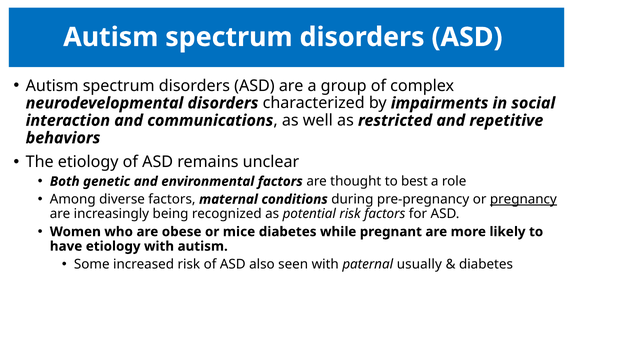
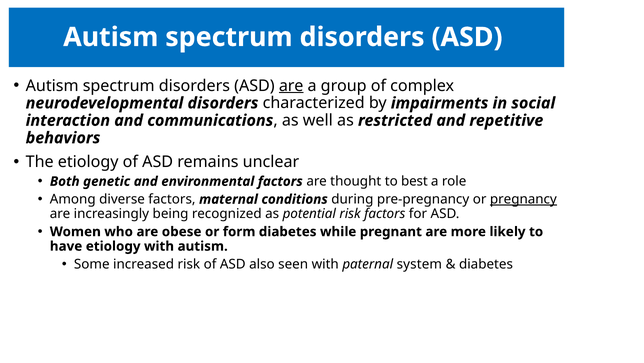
are underline: none -> present (291, 86)
mice: mice -> form (239, 231)
usually: usually -> system (419, 264)
